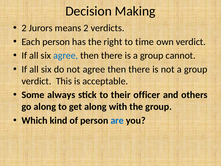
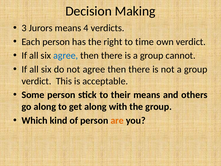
2: 2 -> 3 (24, 28)
means 2: 2 -> 4 (86, 28)
Some always: always -> person (61, 95)
their officer: officer -> means (147, 95)
are colour: blue -> orange (117, 120)
